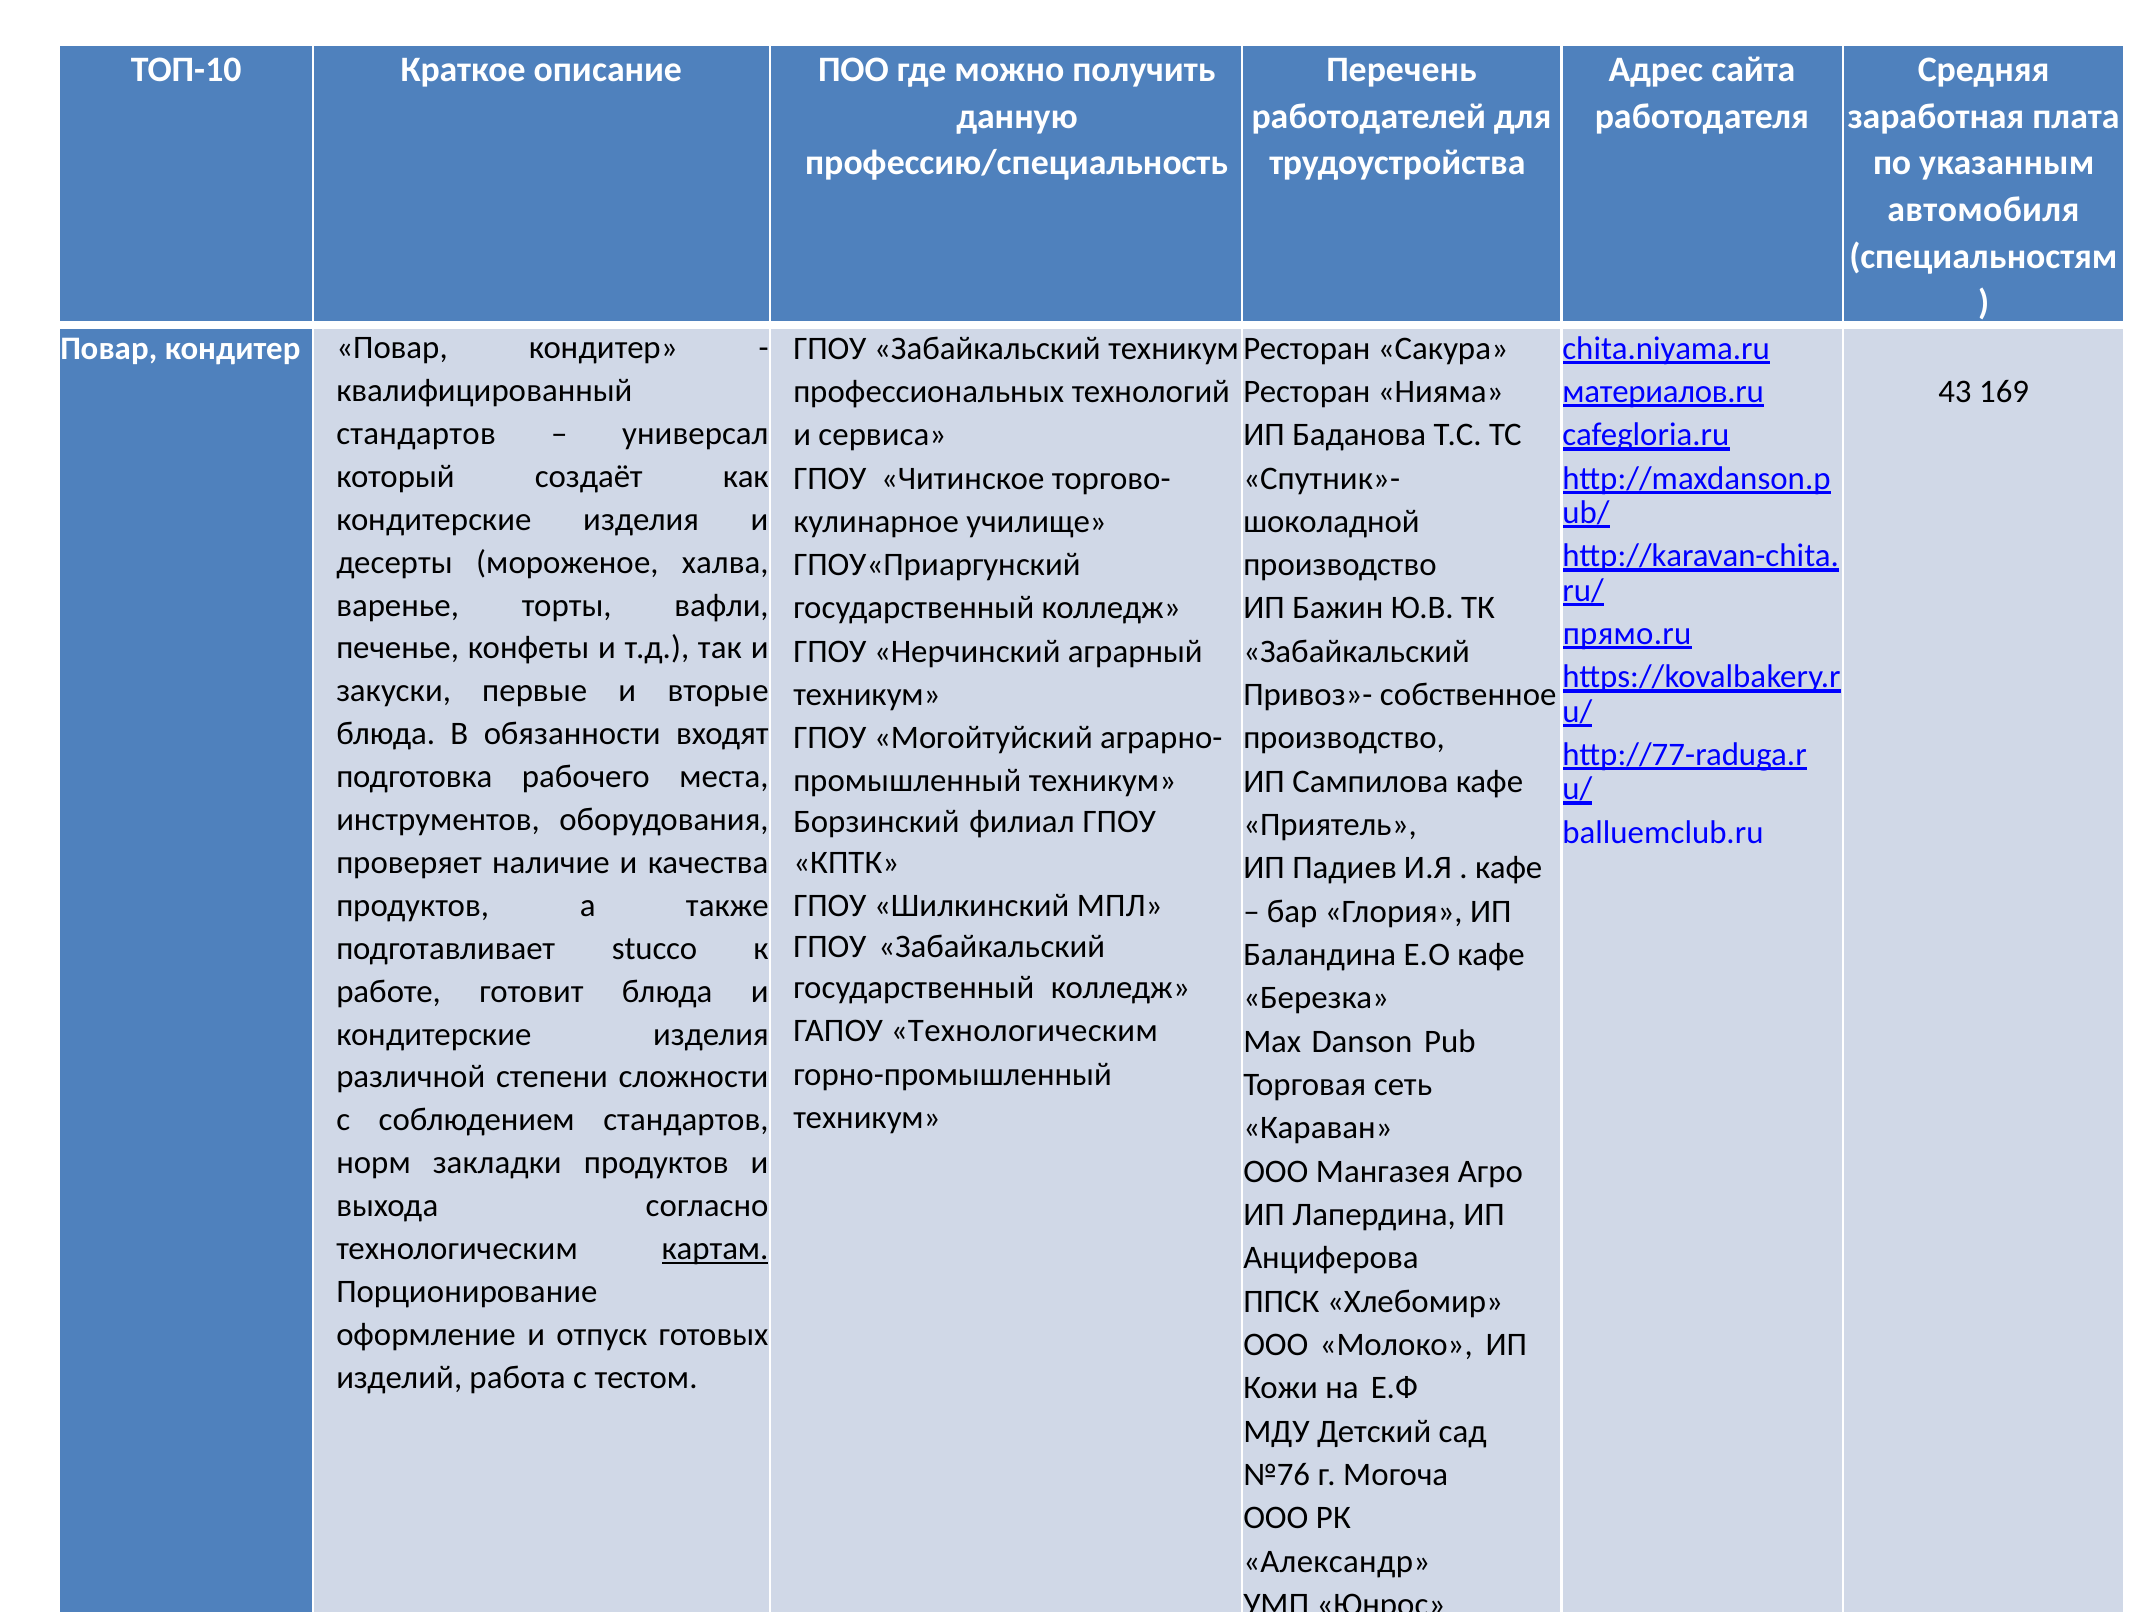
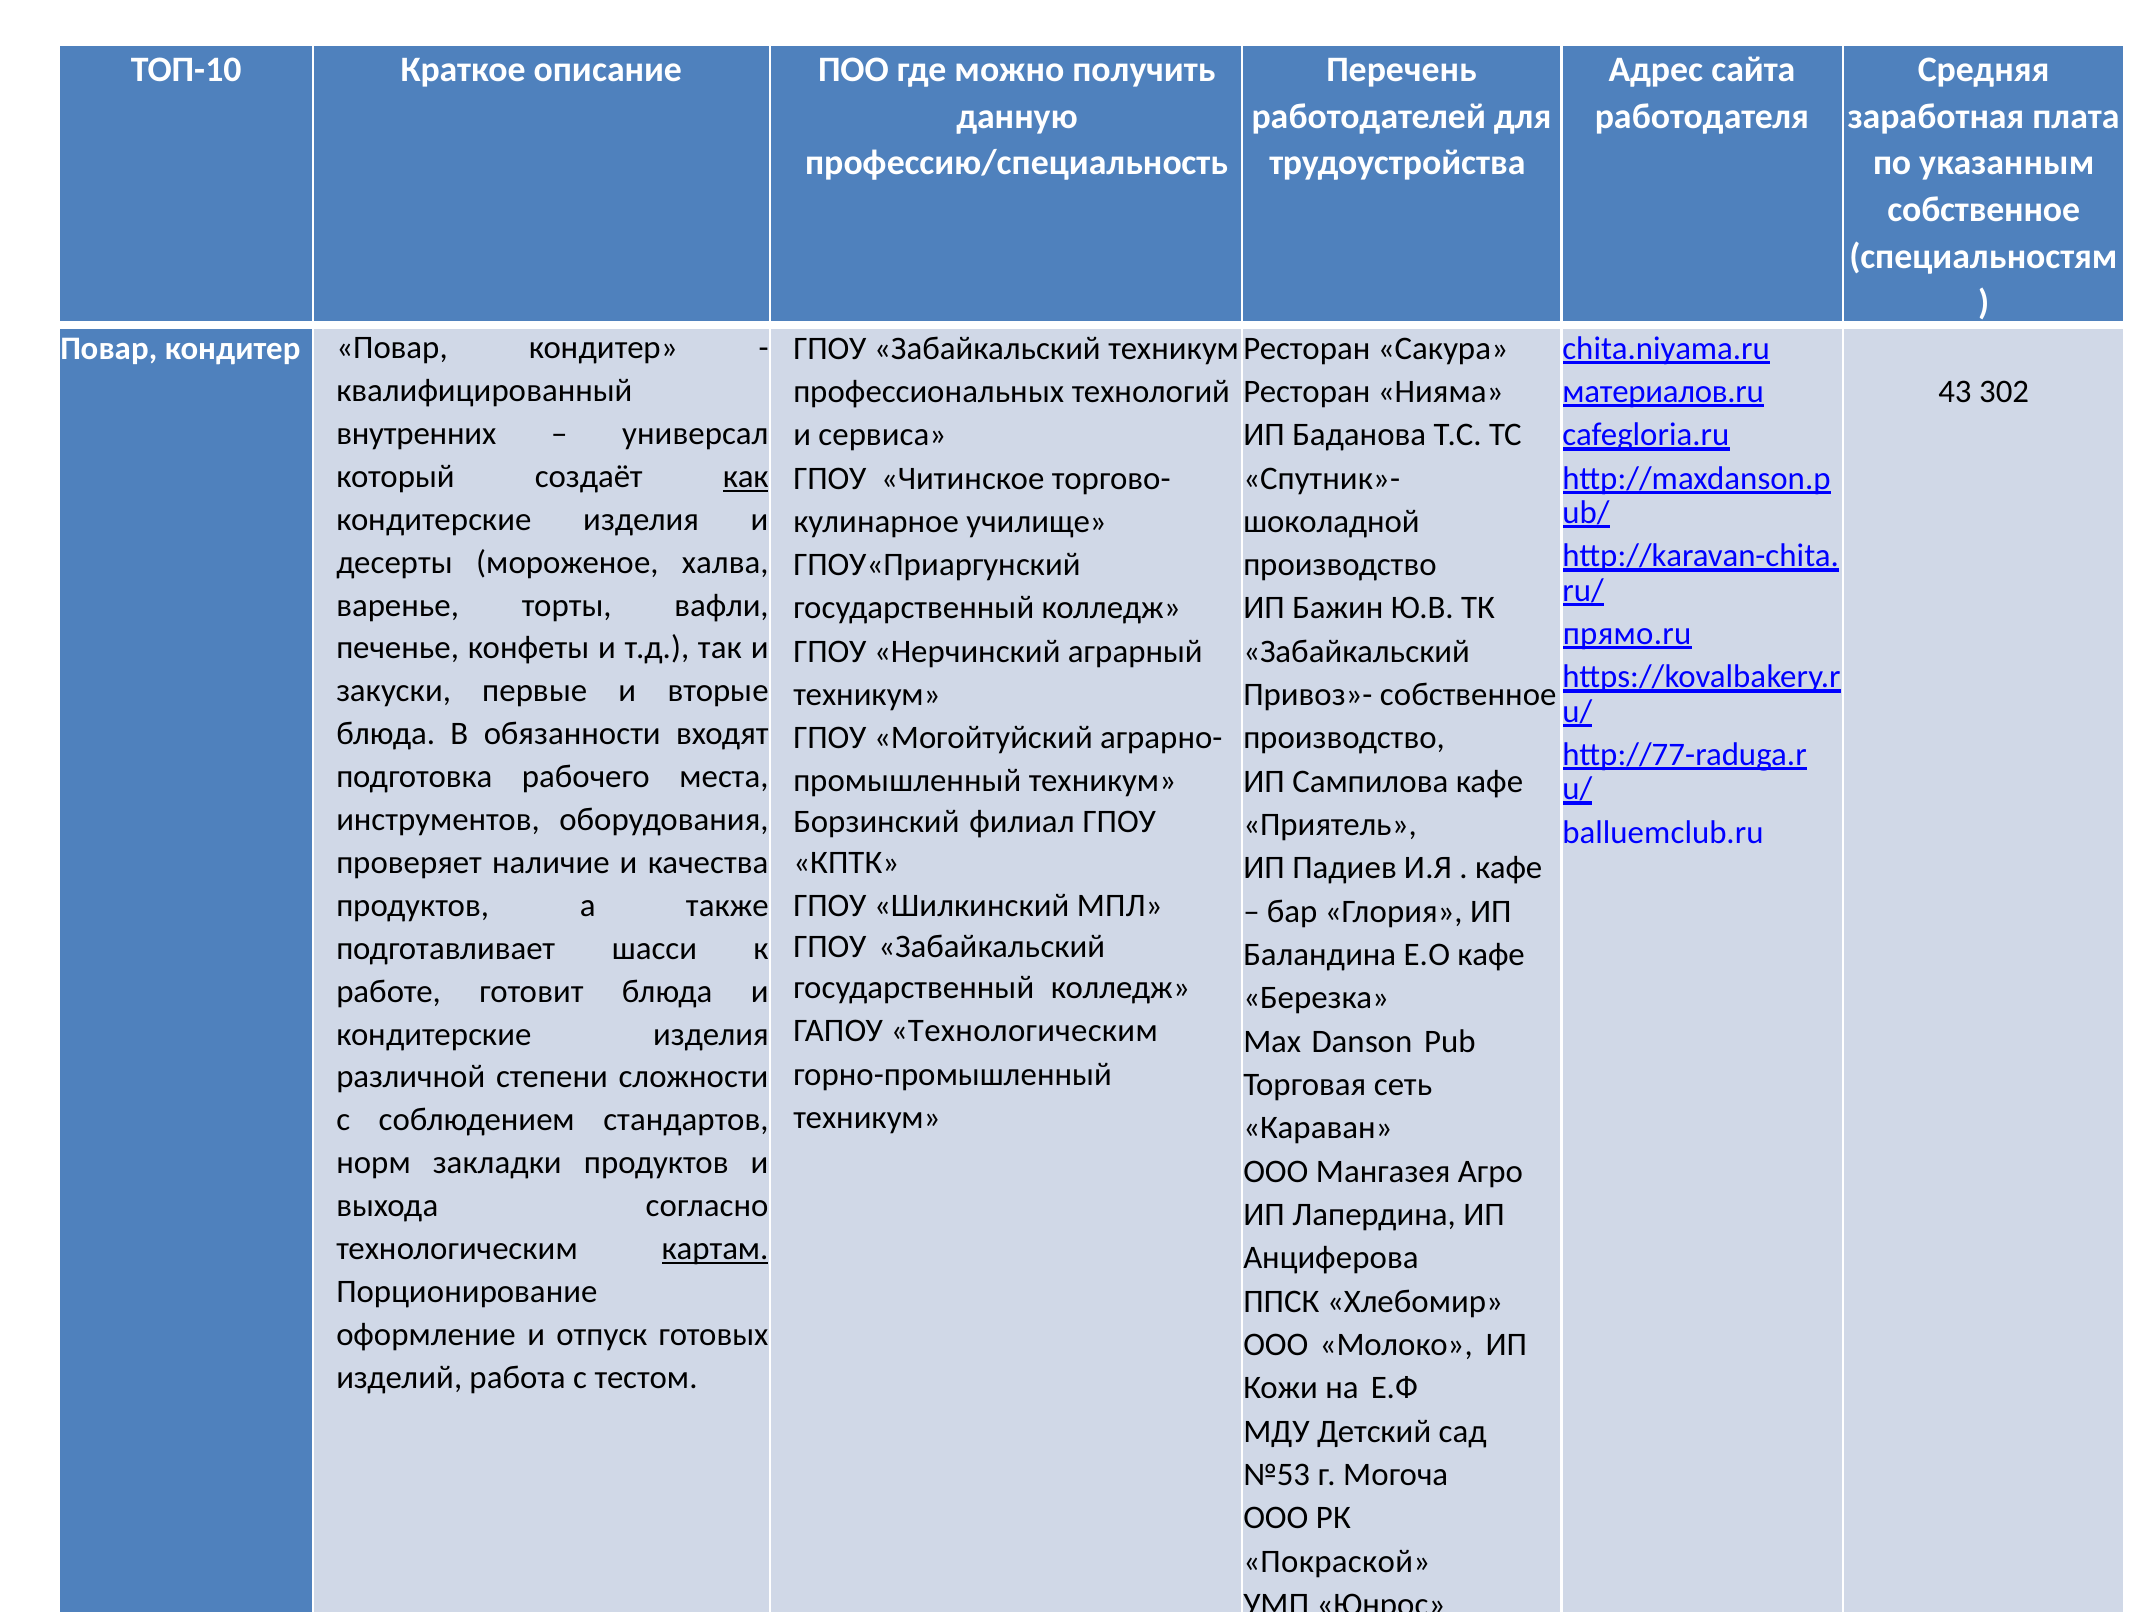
автомобиля: автомобиля -> собственное (1984, 210)
169: 169 -> 302 (2004, 392)
стандартов: стандартов -> внутренних (416, 434)
как underline: none -> present (746, 477)
stucco: stucco -> шасси (654, 949)
№76: №76 -> №53 (1277, 1475)
Александр: Александр -> Покраской (1337, 1562)
